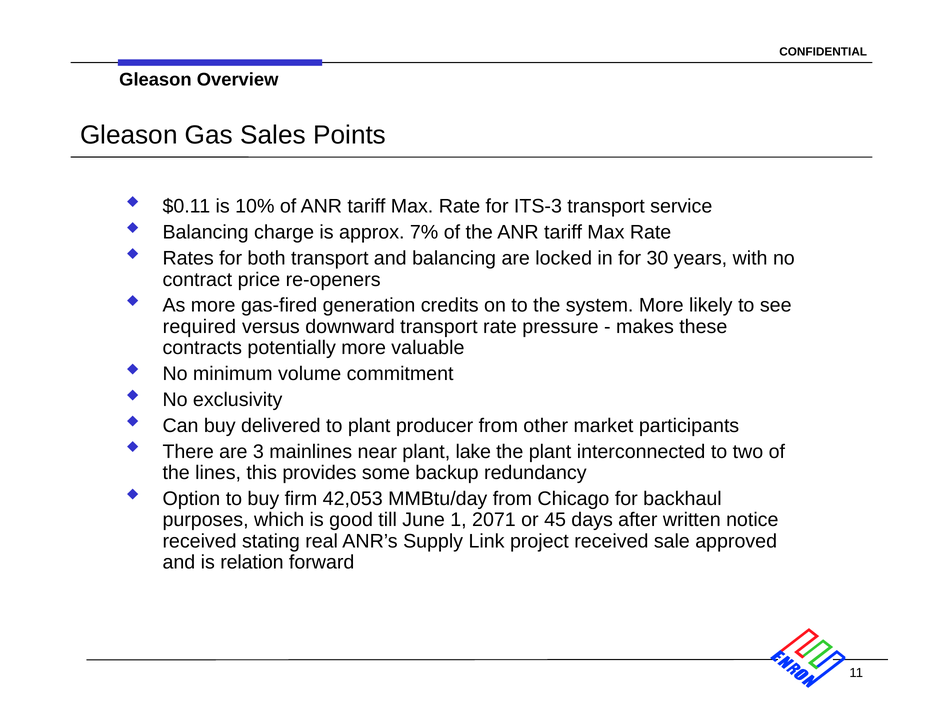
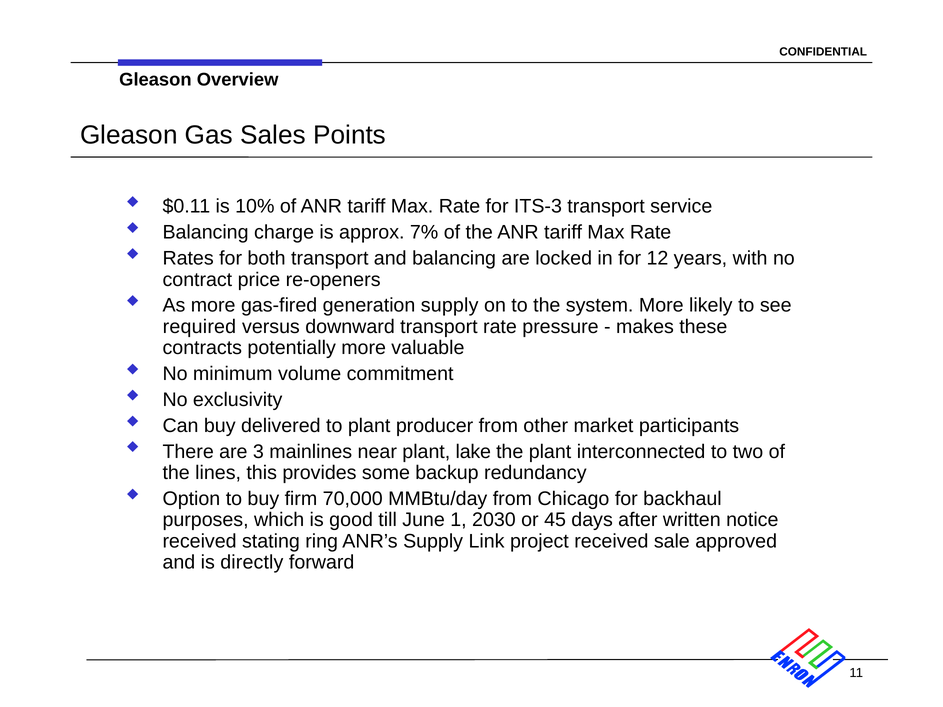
30: 30 -> 12 (657, 258)
generation credits: credits -> supply (450, 306)
42,053: 42,053 -> 70,000 (353, 499)
2071: 2071 -> 2030 (494, 520)
real: real -> ring (322, 541)
relation: relation -> directly (252, 563)
